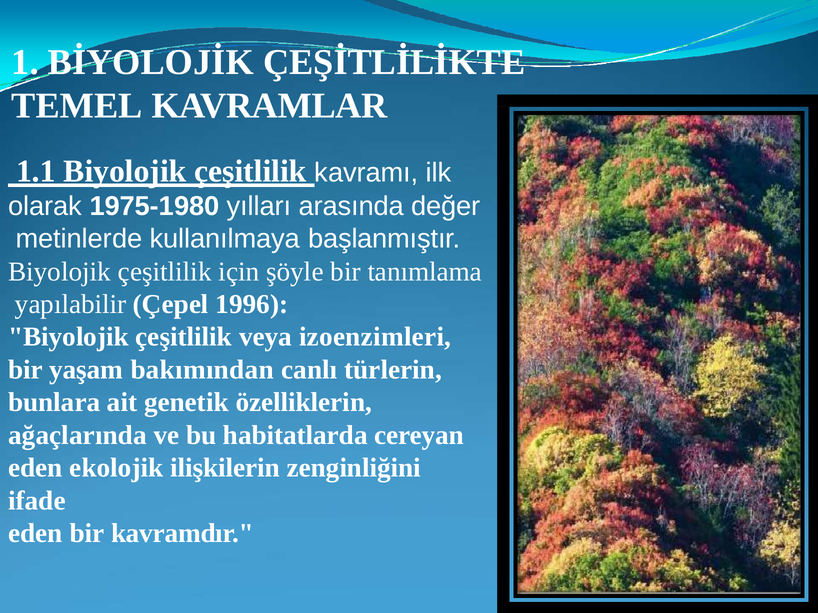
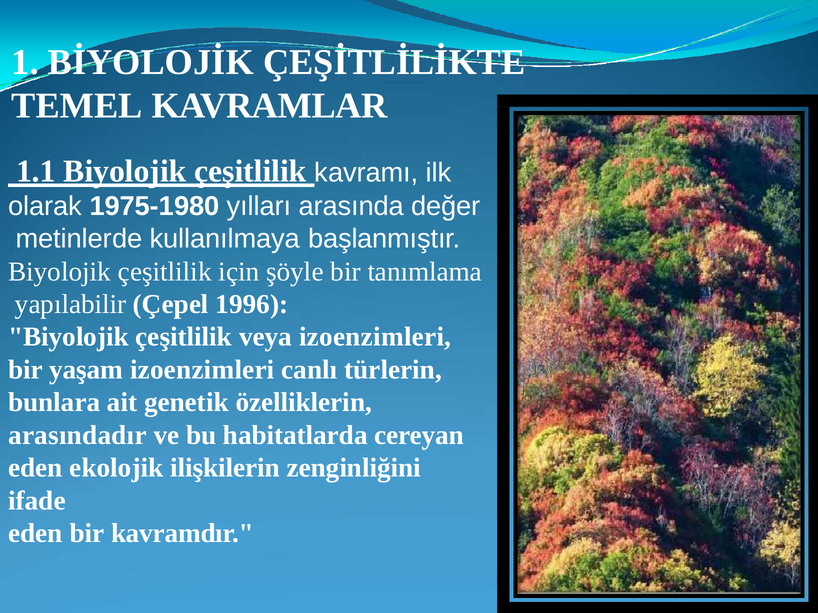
yaşam bakımından: bakımından -> izoenzimleri (202, 370)
ağaçlarında: ağaçlarında -> arasındadır (77, 435)
